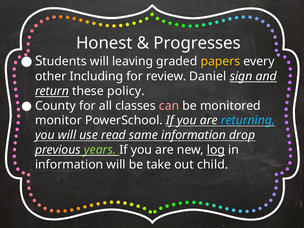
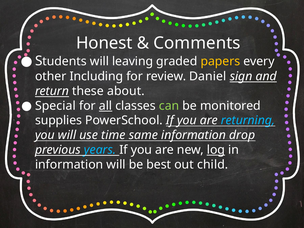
Progresses: Progresses -> Comments (197, 43)
policy: policy -> about (126, 91)
County: County -> Special (55, 106)
all underline: none -> present (106, 106)
can colour: pink -> light green (169, 106)
monitor: monitor -> supplies (59, 120)
read: read -> time (113, 135)
years colour: light green -> light blue (100, 150)
take: take -> best (159, 165)
